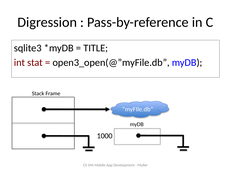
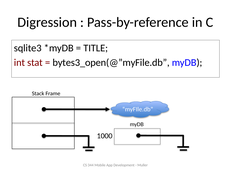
open3_open(@”myFile.db: open3_open(@”myFile.db -> bytes3_open(@”myFile.db (111, 63)
